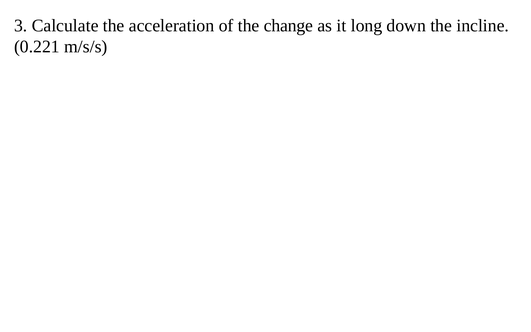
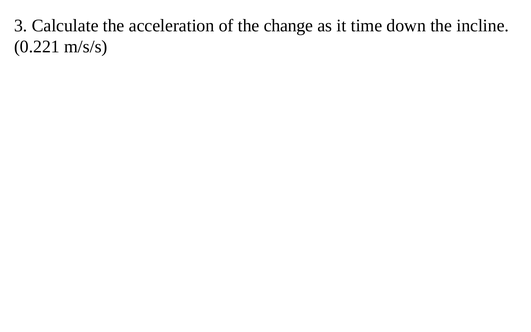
long: long -> time (367, 26)
